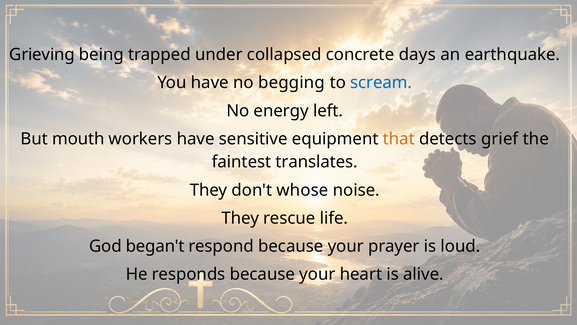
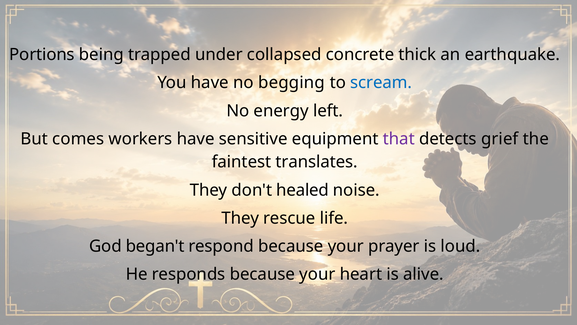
Grieving: Grieving -> Portions (42, 55)
days: days -> thick (417, 55)
mouth: mouth -> comes (78, 139)
that colour: orange -> purple (399, 139)
whose: whose -> healed (303, 190)
